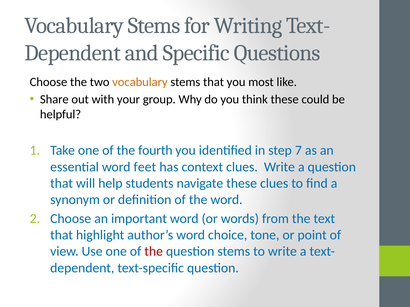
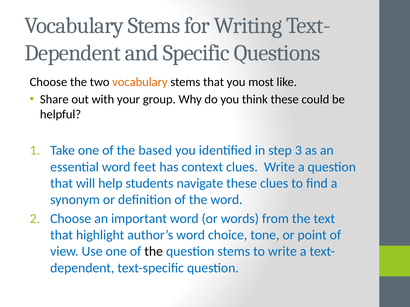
fourth: fourth -> based (155, 151)
7: 7 -> 3 (298, 151)
the colour: red -> black (154, 252)
